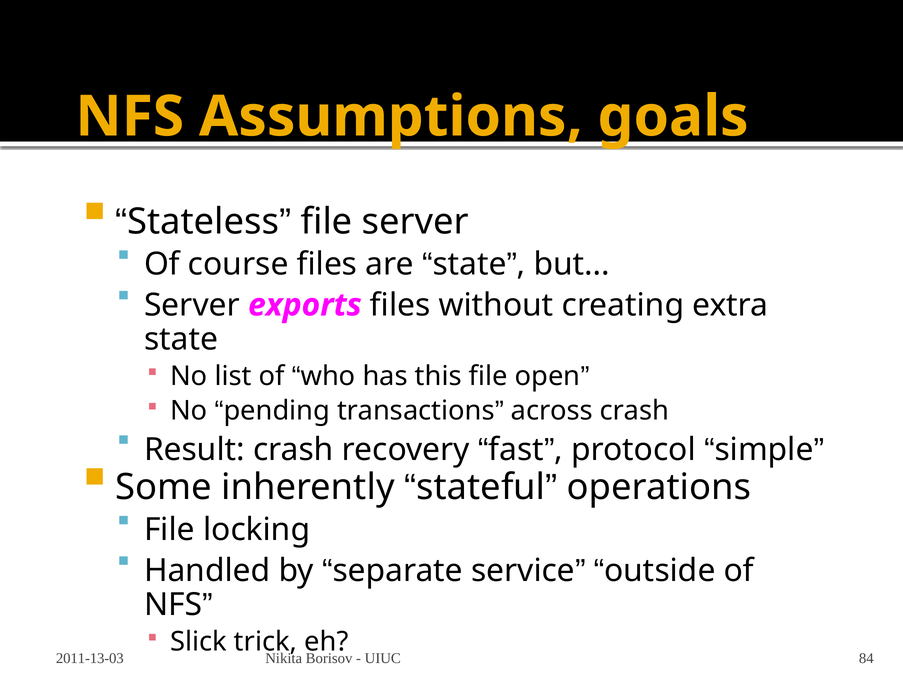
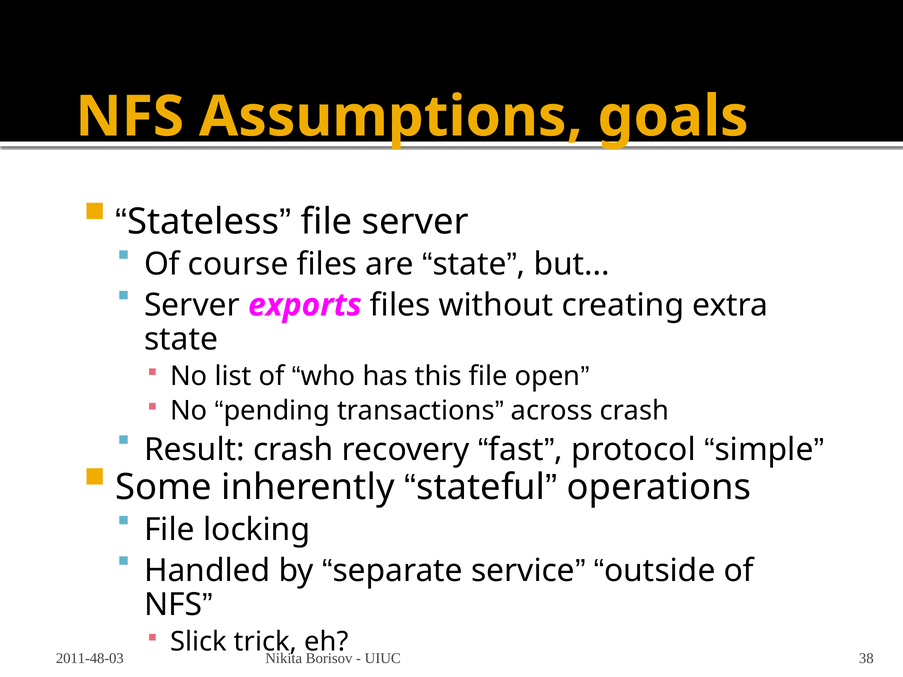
2011-13-03: 2011-13-03 -> 2011-48-03 (90, 659)
84: 84 -> 38 (866, 659)
